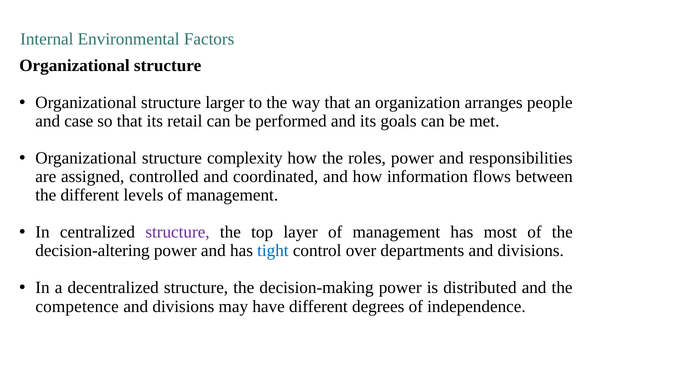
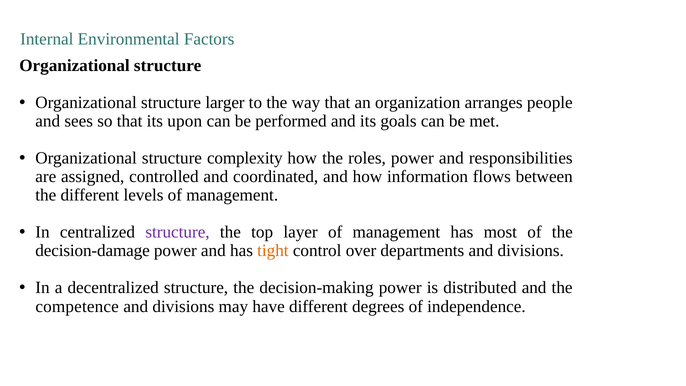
case: case -> sees (79, 121)
retail: retail -> upon (185, 121)
decision-altering: decision-altering -> decision-damage (93, 251)
tight colour: blue -> orange (273, 251)
